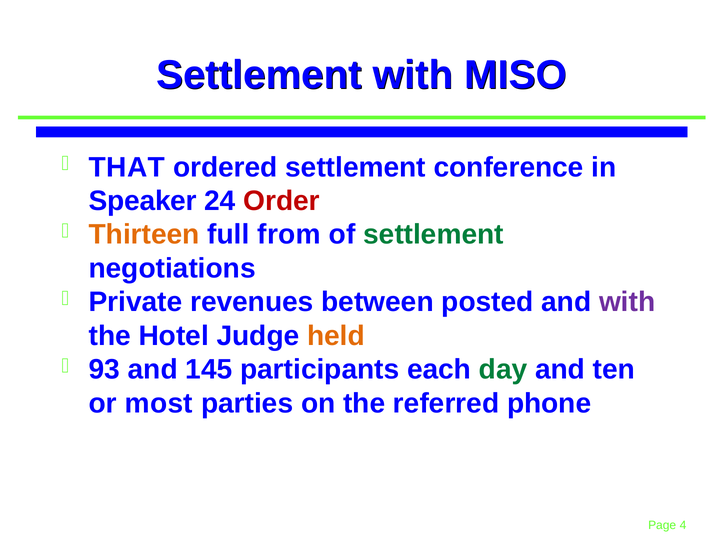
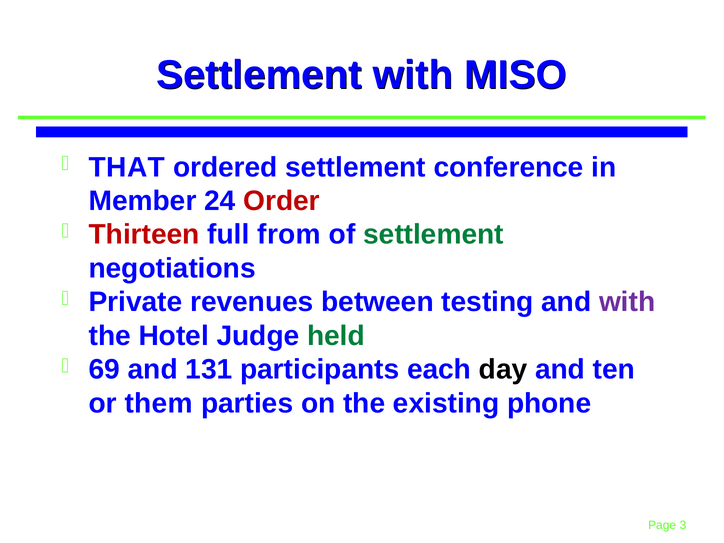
Speaker: Speaker -> Member (143, 201)
Thirteen colour: orange -> red (144, 235)
posted: posted -> testing (488, 302)
held colour: orange -> green (336, 336)
93: 93 -> 69 (104, 370)
145: 145 -> 131 (209, 370)
day colour: green -> black (503, 370)
most: most -> them (159, 403)
referred: referred -> existing (446, 403)
4: 4 -> 3 (683, 525)
